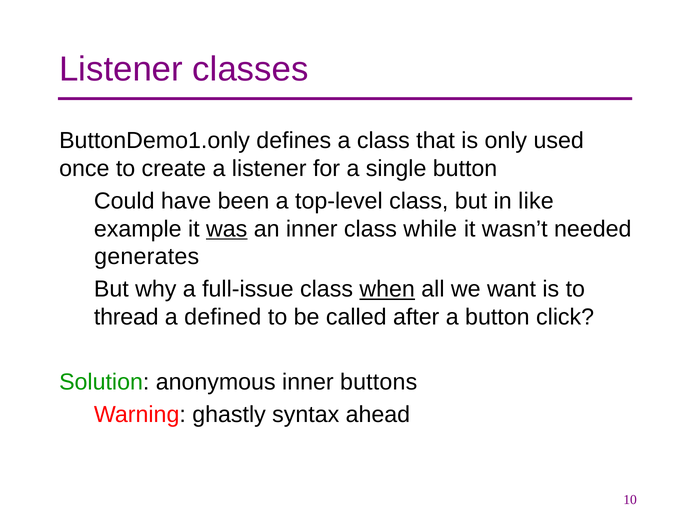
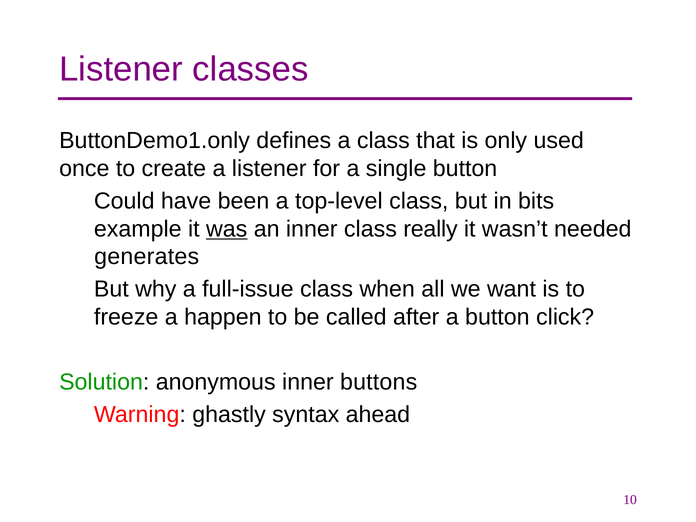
like: like -> bits (536, 201)
while: while -> really (430, 229)
when underline: present -> none (387, 289)
thread: thread -> freeze (126, 317)
defined: defined -> happen (223, 317)
